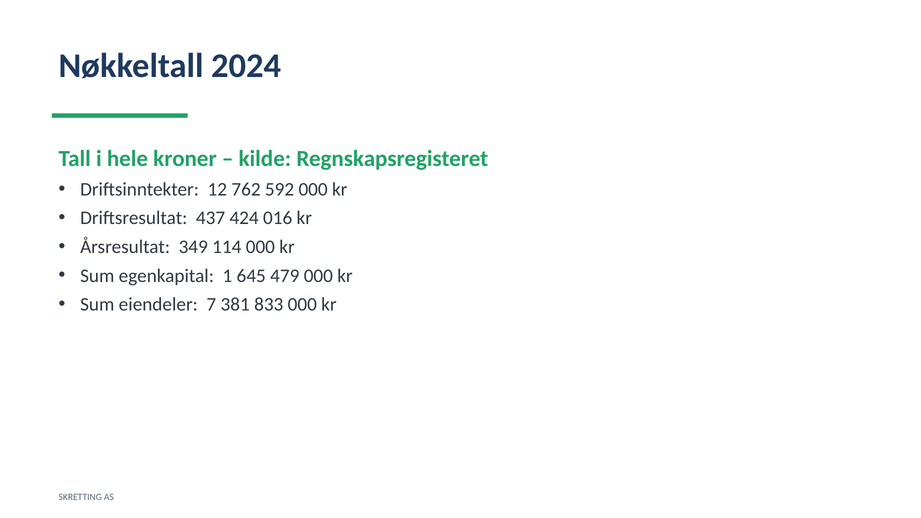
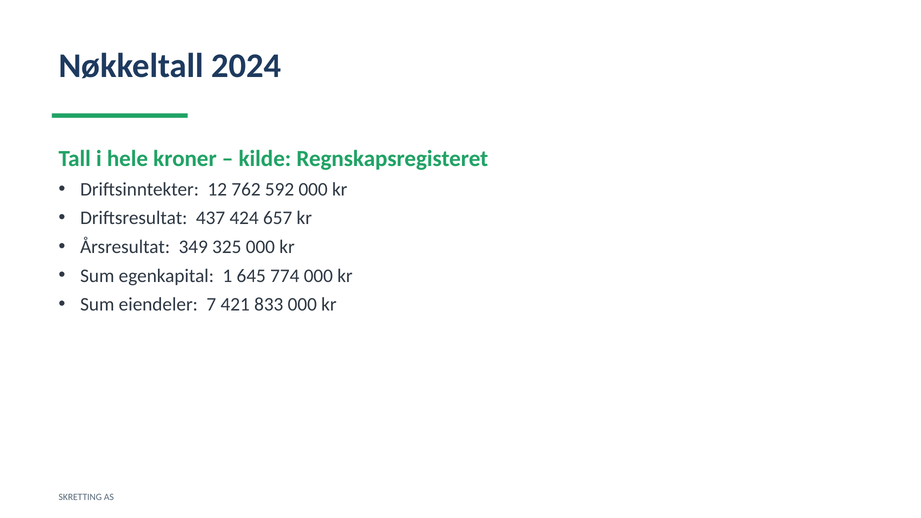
016: 016 -> 657 (278, 218)
114: 114 -> 325 (227, 247)
479: 479 -> 774 (285, 276)
381: 381 -> 421 (235, 305)
